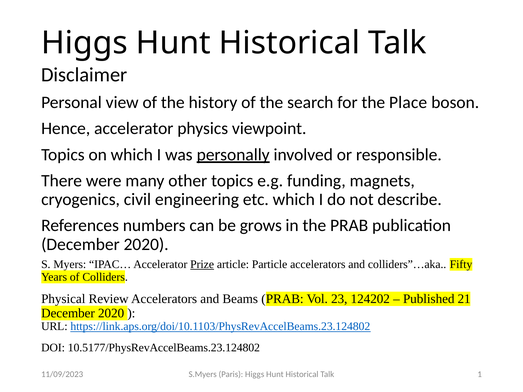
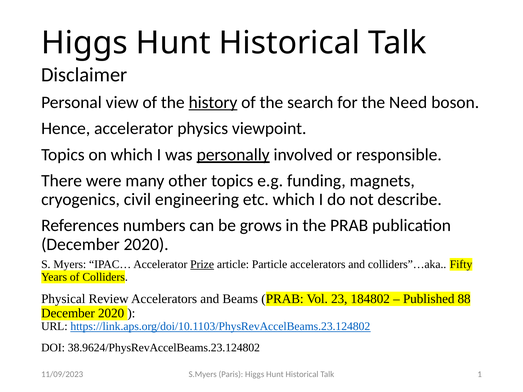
history underline: none -> present (213, 103)
Place: Place -> Need (408, 103)
124202: 124202 -> 184802 (370, 299)
21: 21 -> 88 (464, 299)
10.5177/PhysRevAccelBeams.23.124802: 10.5177/PhysRevAccelBeams.23.124802 -> 38.9624/PhysRevAccelBeams.23.124802 (164, 348)
